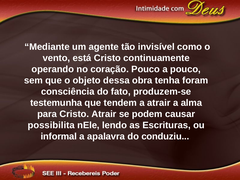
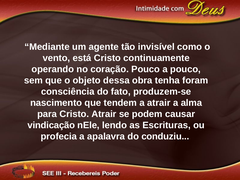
testemunha: testemunha -> nascimento (56, 103)
possibilita: possibilita -> vindicação (51, 125)
informal: informal -> profecia (59, 136)
